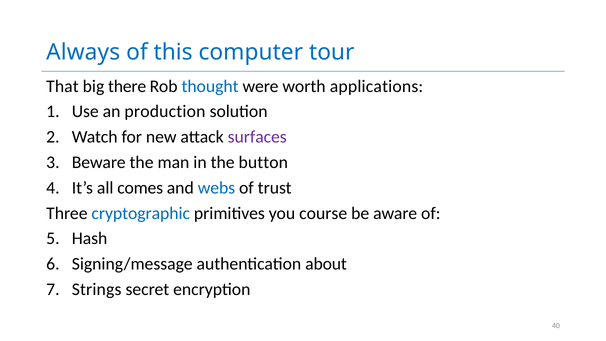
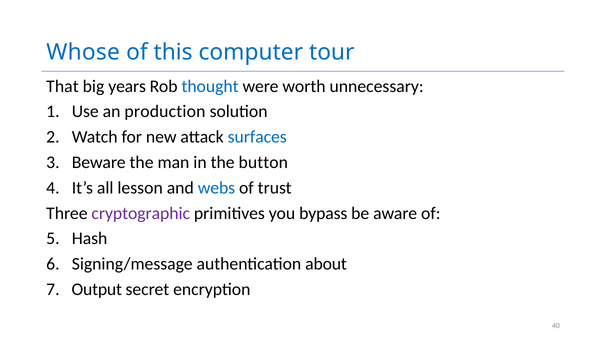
Always: Always -> Whose (83, 52)
there: there -> years (127, 86)
applications: applications -> unnecessary (377, 86)
surfaces colour: purple -> blue (257, 137)
comes: comes -> lesson (140, 188)
cryptographic colour: blue -> purple (141, 213)
course: course -> bypass (323, 213)
Strings: Strings -> Output (97, 289)
